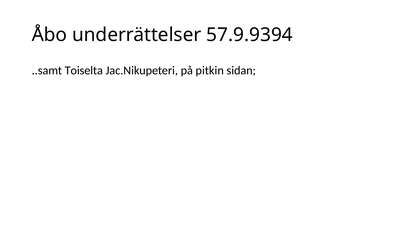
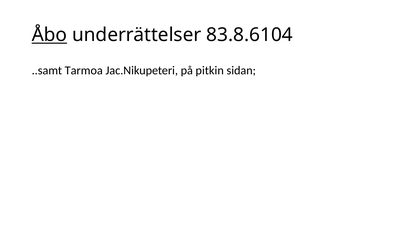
Åbo underline: none -> present (49, 35)
57.9.9394: 57.9.9394 -> 83.8.6104 (250, 35)
Toiselta: Toiselta -> Tarmoa (84, 70)
